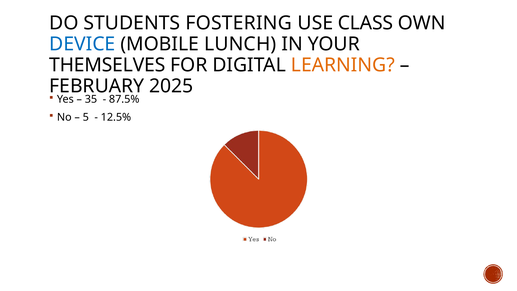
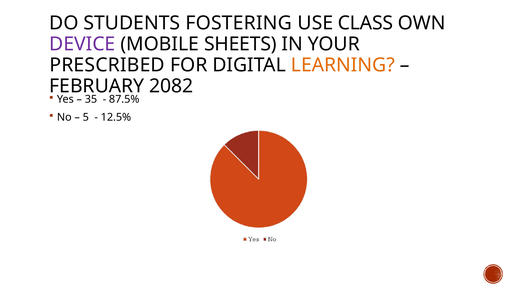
DEVICE colour: blue -> purple (82, 44)
LUNCH: LUNCH -> SHEETS (240, 44)
THEMSELVES: THEMSELVES -> PRESCRIBED (107, 65)
2025: 2025 -> 2082 (171, 86)
